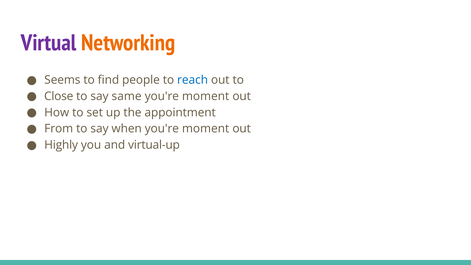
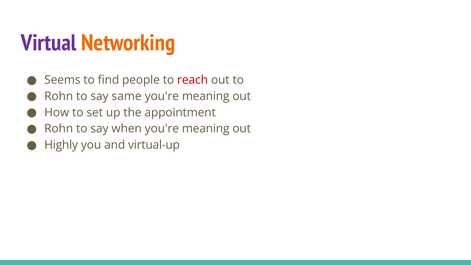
reach colour: blue -> red (193, 80)
Close: Close -> Rohn (59, 96)
moment: moment -> meaning (206, 96)
From: From -> Rohn (59, 129)
when you're moment: moment -> meaning (206, 129)
